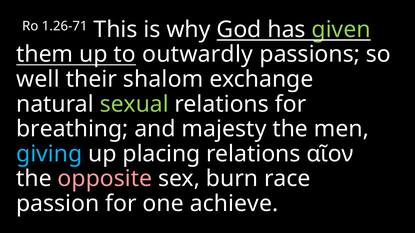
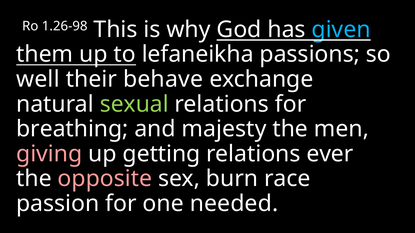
1.26-71: 1.26-71 -> 1.26-98 (65, 26)
given colour: light green -> light blue (341, 30)
outwardly: outwardly -> lefaneikha (198, 54)
shalom: shalom -> behave (163, 79)
giving colour: light blue -> pink (49, 154)
placing: placing -> getting (162, 154)
αῖον: αῖον -> ever (330, 154)
achieve: achieve -> needed (234, 204)
